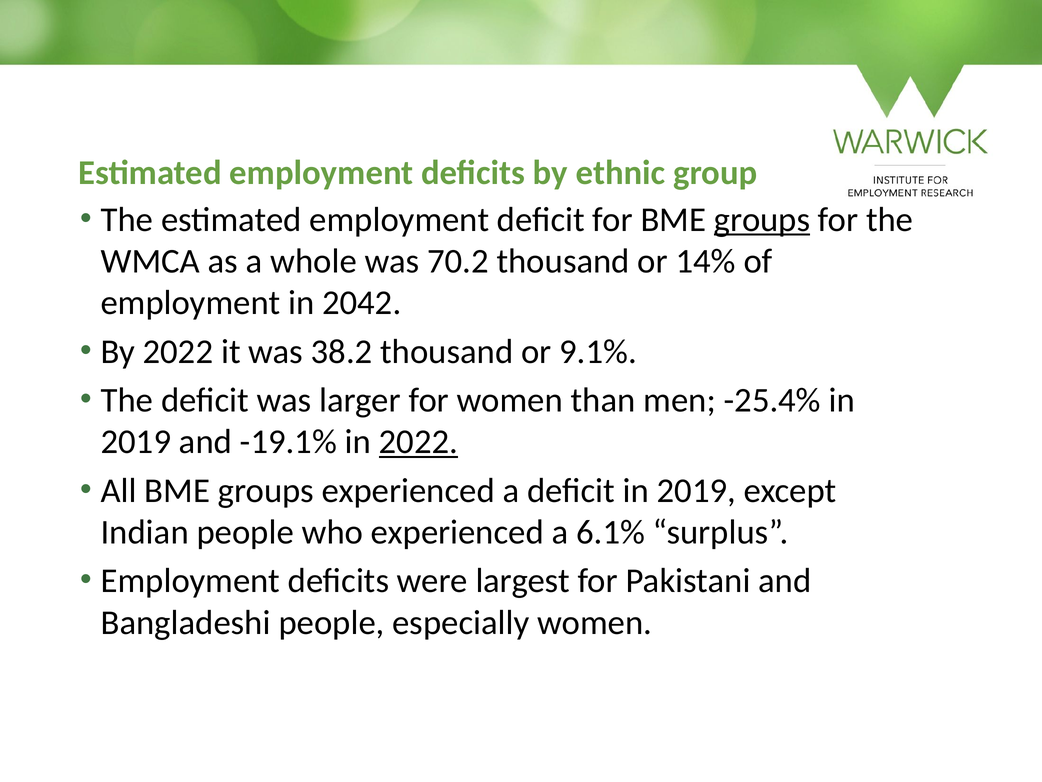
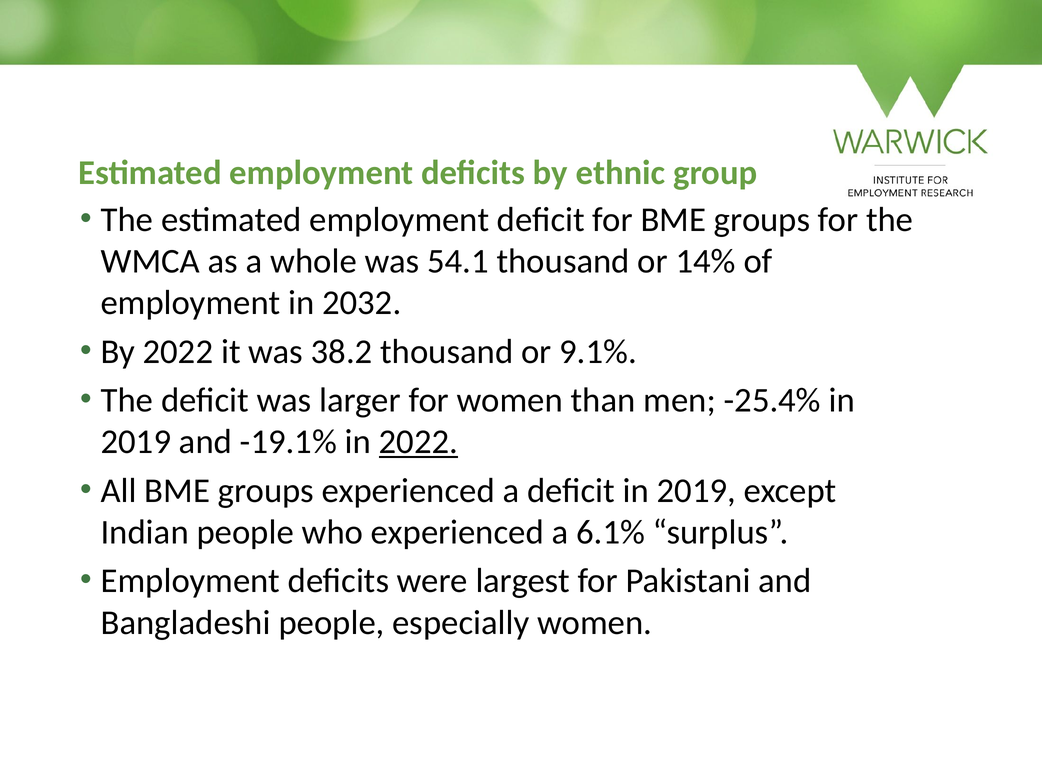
groups underline: present -> none (762, 219)
70.2: 70.2 -> 54.1 (458, 261)
2042: 2042 -> 2032 (362, 303)
